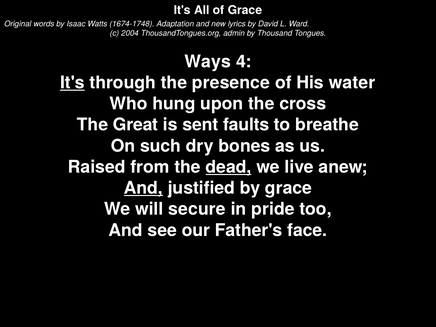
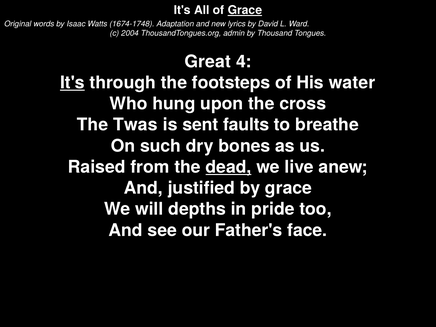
Grace underline: none -> present (245, 10)
Ways: Ways -> Great (208, 62)
presence: presence -> footsteps (231, 83)
Great: Great -> Twas (135, 125)
And underline: present -> none (143, 188)
secure: secure -> depths (197, 209)
